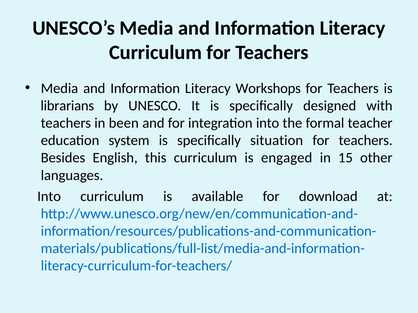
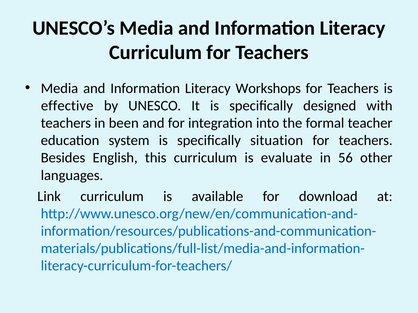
librarians: librarians -> effective (67, 106)
engaged: engaged -> evaluate (287, 158)
15: 15 -> 56 (345, 158)
Into: Into -> Link (49, 197)
